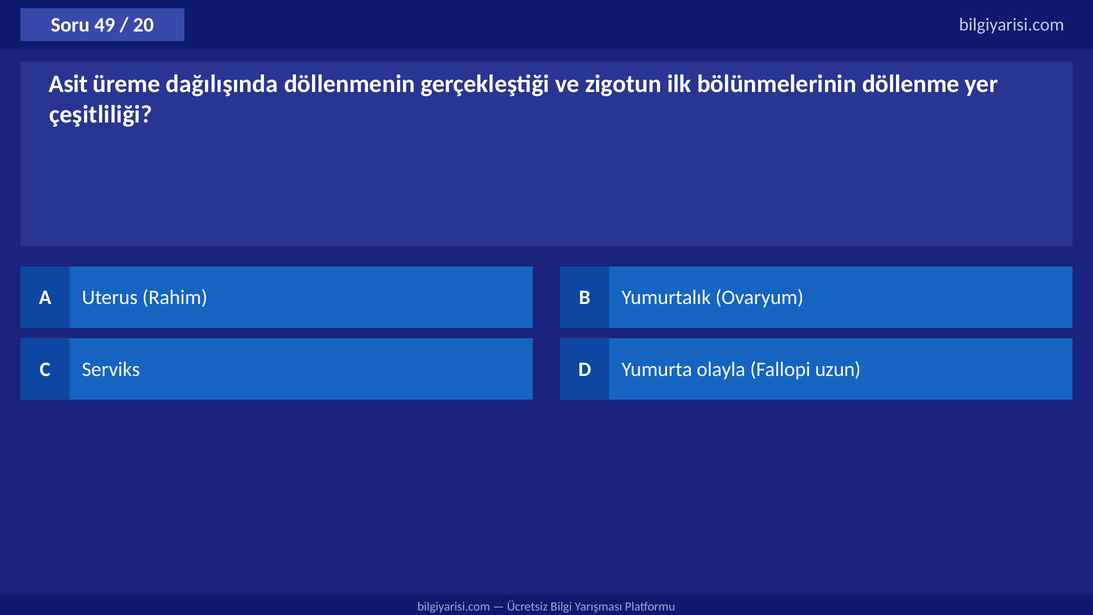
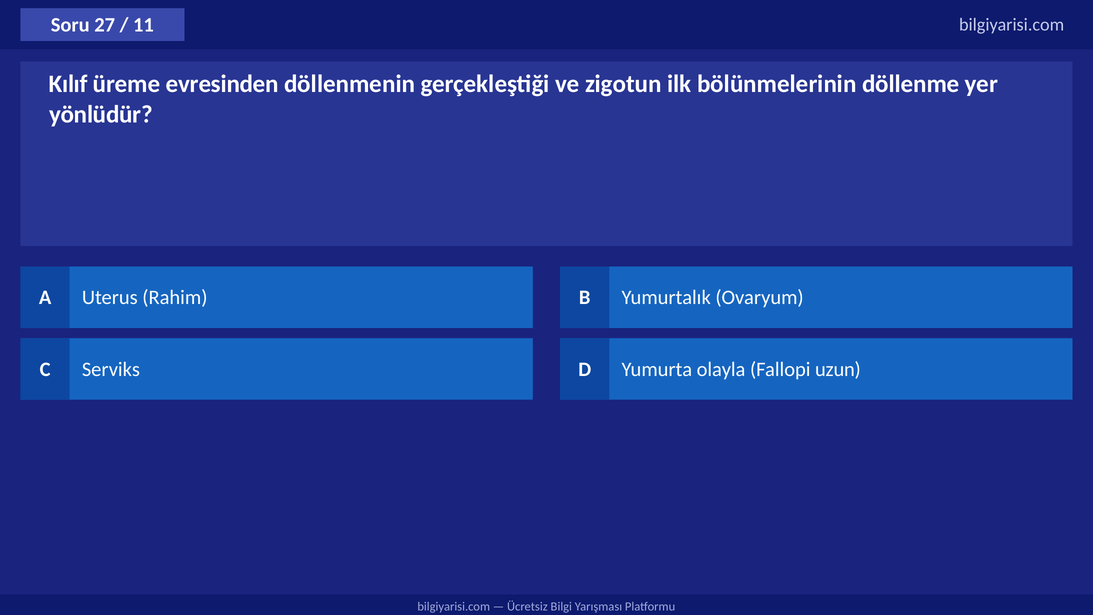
49: 49 -> 27 (105, 25)
20: 20 -> 11 (143, 25)
Asit: Asit -> Kılıf (68, 84)
dağılışında: dağılışında -> evresinden (222, 84)
çeşitliliği: çeşitliliği -> yönlüdür (101, 115)
